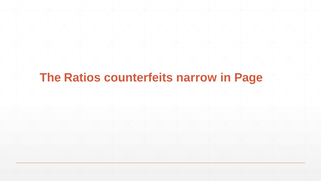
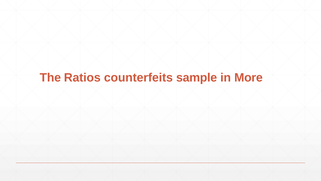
narrow: narrow -> sample (197, 77)
Page: Page -> More (248, 77)
